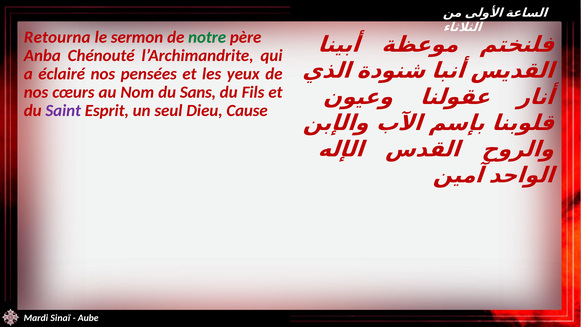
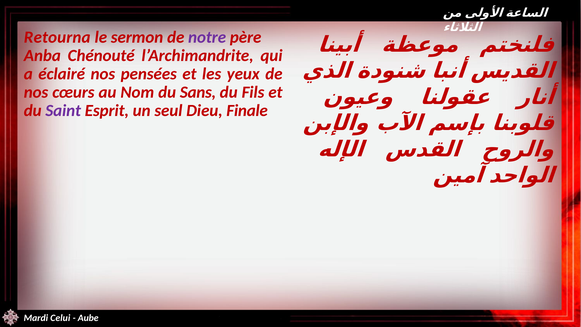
notre colour: green -> purple (207, 37)
Cause: Cause -> Finale (247, 111)
Sinaï: Sinaï -> Celui (60, 318)
